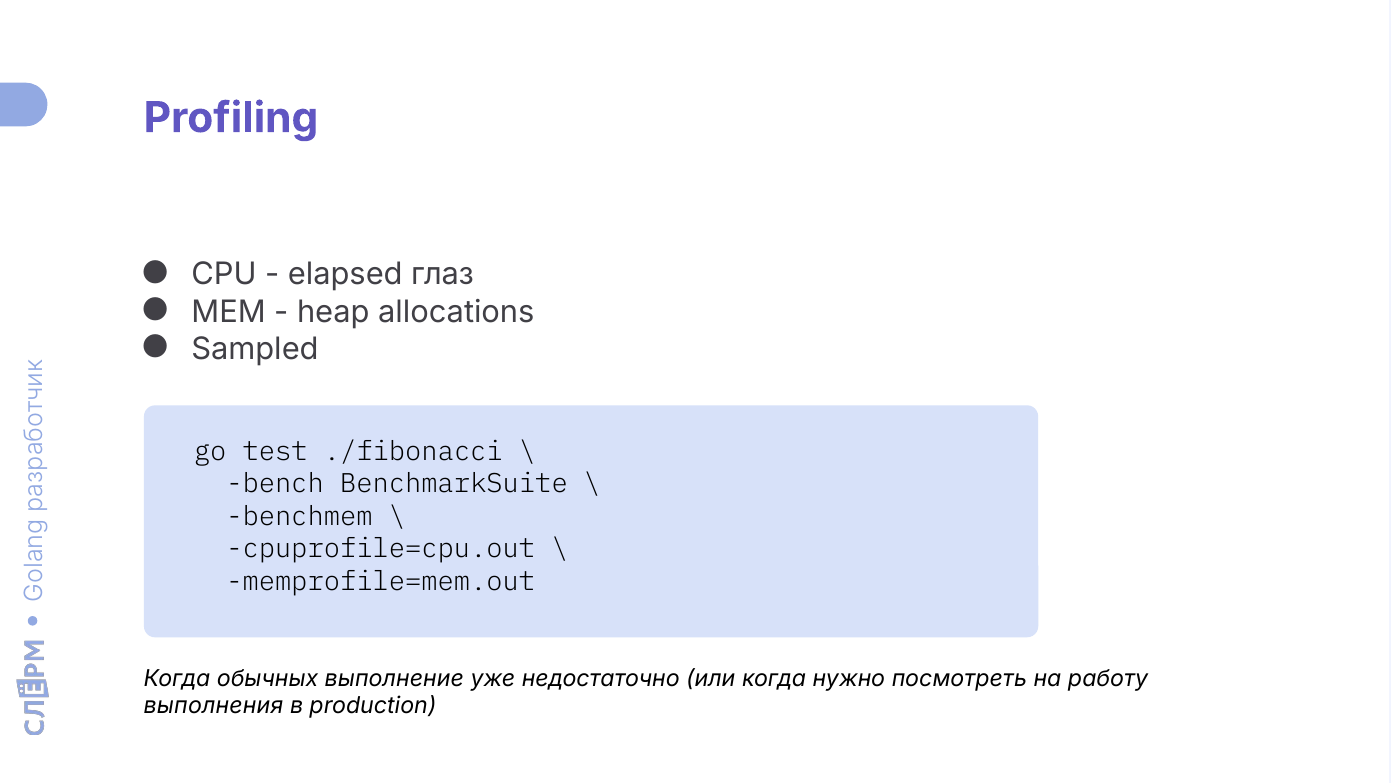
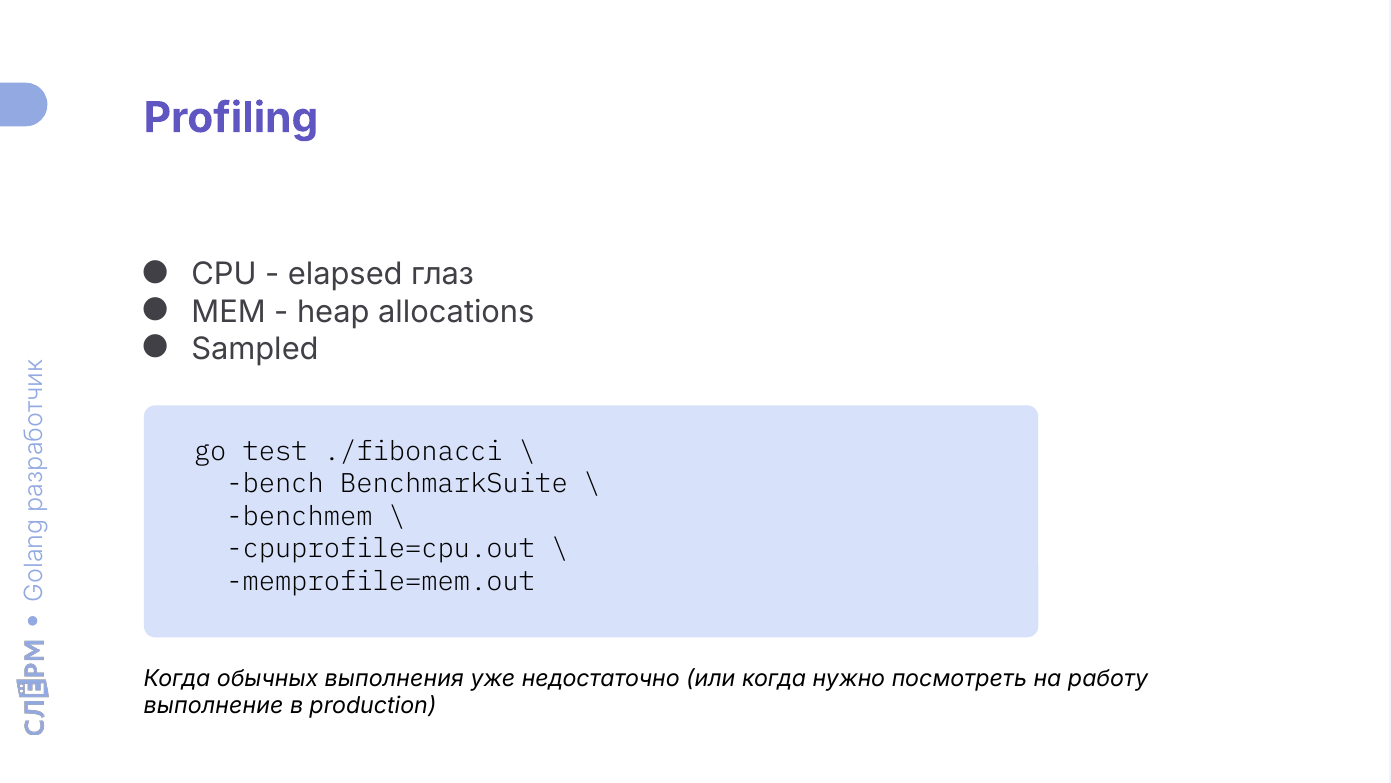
выполнение: выполнение -> выполнения (394, 678)
выполнения: выполнения -> выполнение (214, 706)
